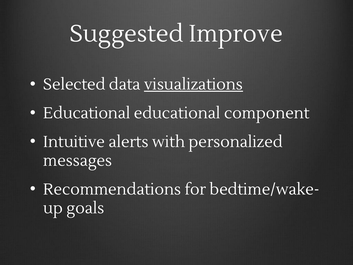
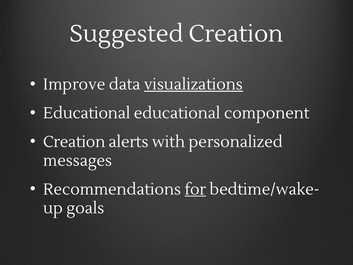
Suggested Improve: Improve -> Creation (236, 34)
Selected: Selected -> Improve (74, 84)
Intuitive: Intuitive -> Creation (74, 142)
for underline: none -> present (195, 189)
